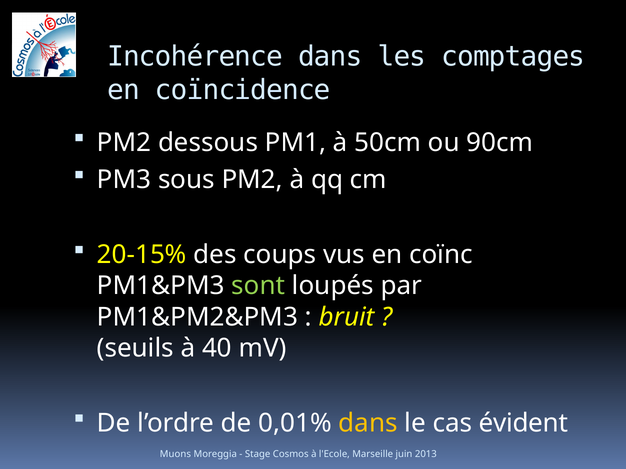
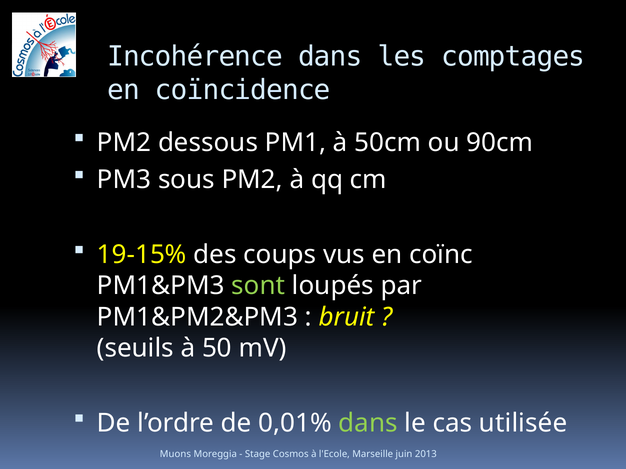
20-15%: 20-15% -> 19-15% (142, 255)
40: 40 -> 50 (217, 349)
dans colour: yellow -> light green (368, 423)
évident: évident -> utilisée (523, 423)
